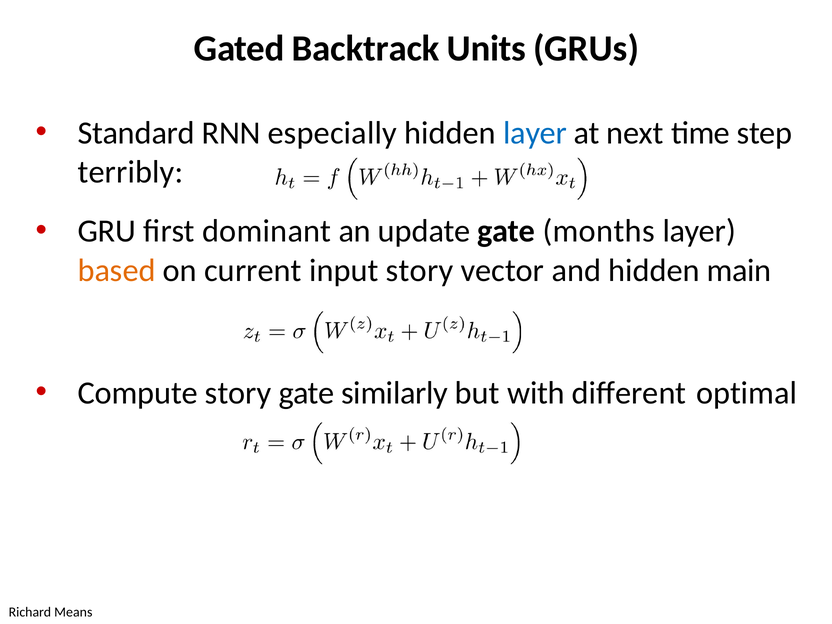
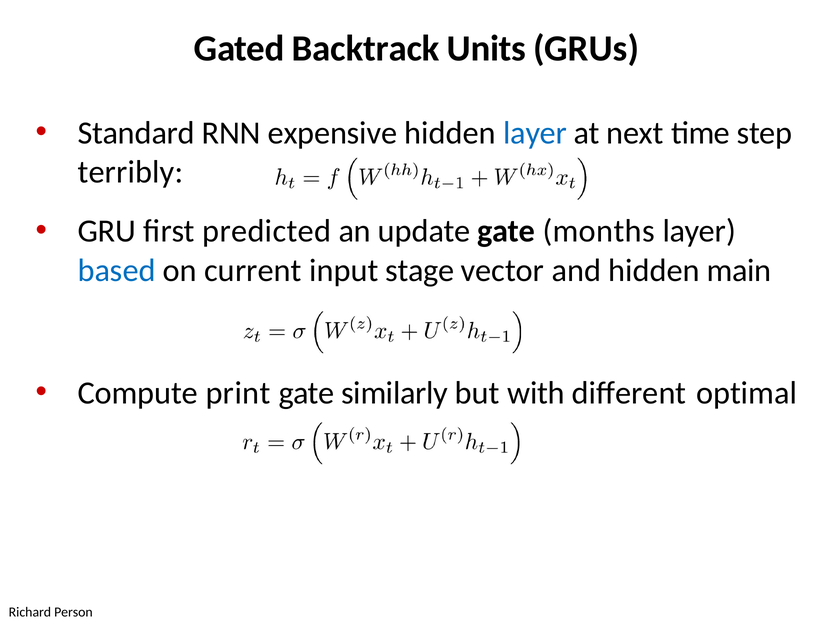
especially: especially -> expensive (332, 133)
dominant: dominant -> predicted (267, 231)
based colour: orange -> blue (117, 270)
input story: story -> stage (420, 270)
Compute story: story -> print (238, 393)
Means: Means -> Person (73, 612)
